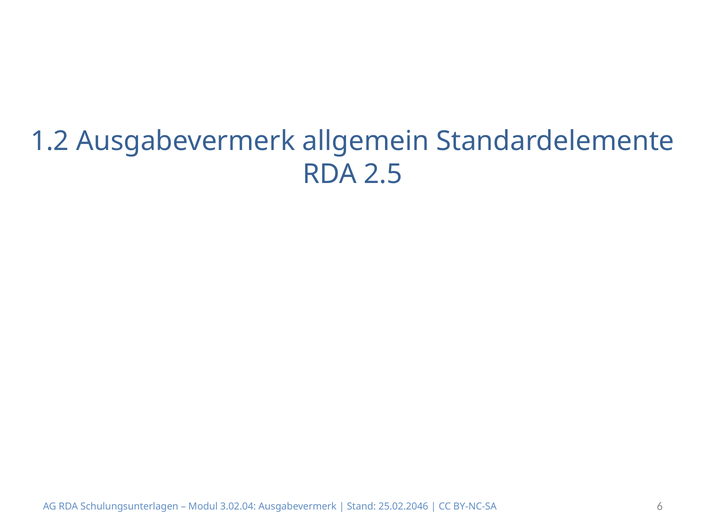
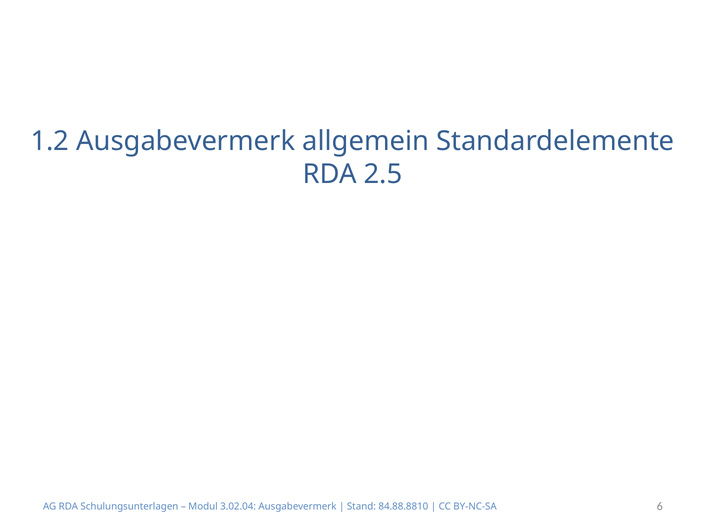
25.02.2046: 25.02.2046 -> 84.88.8810 (403, 506)
